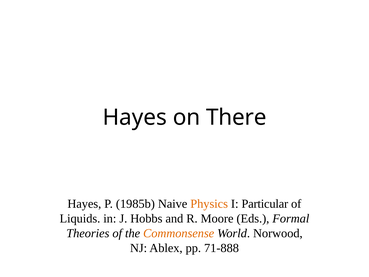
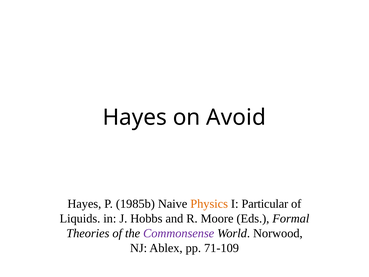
There: There -> Avoid (236, 117)
Commonsense colour: orange -> purple (179, 233)
71-888: 71-888 -> 71-109 (222, 248)
